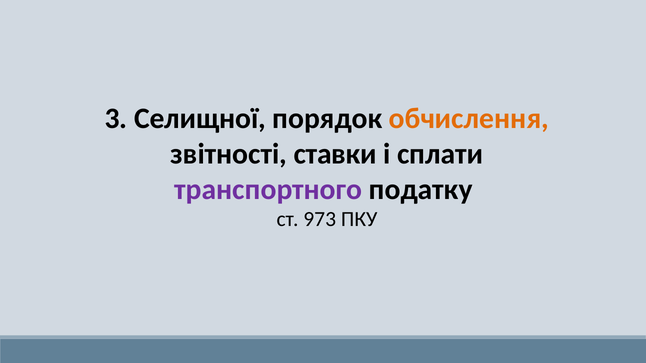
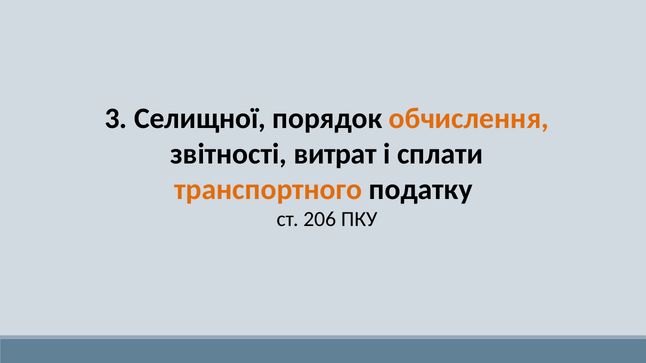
ставки: ставки -> витрат (335, 154)
транспортного colour: purple -> orange (268, 189)
973: 973 -> 206 (320, 220)
